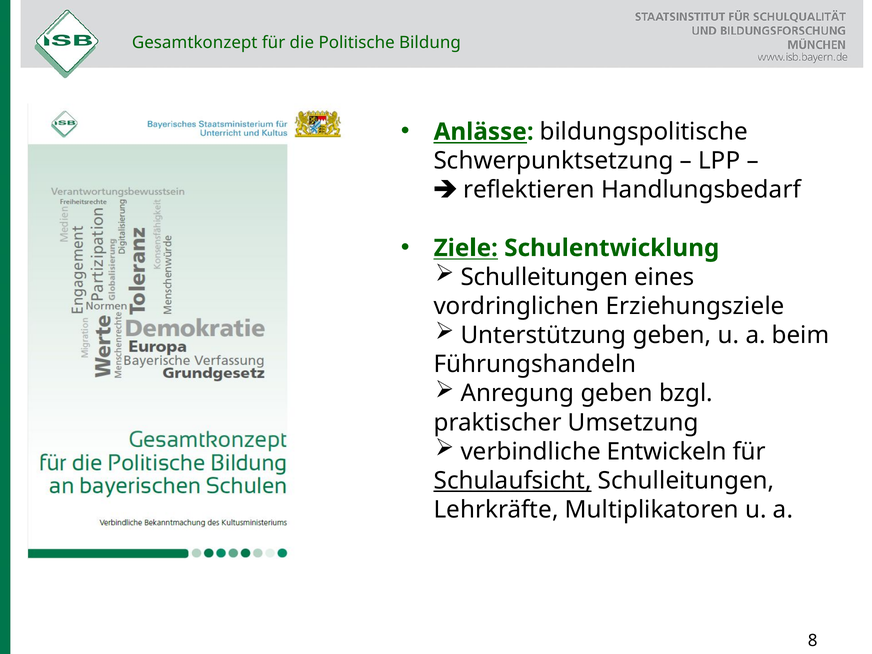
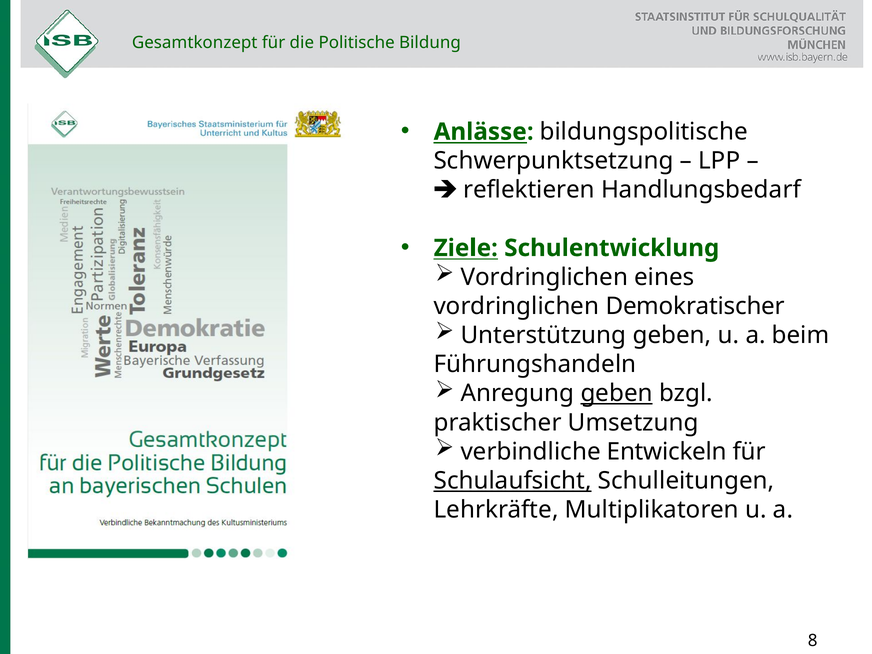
Schulleitungen: Schulleitungen -> Vordringlichen (544, 277)
Erziehungsziele: Erziehungsziele -> Demokratischer (695, 306)
geben underline: none -> present (617, 393)
